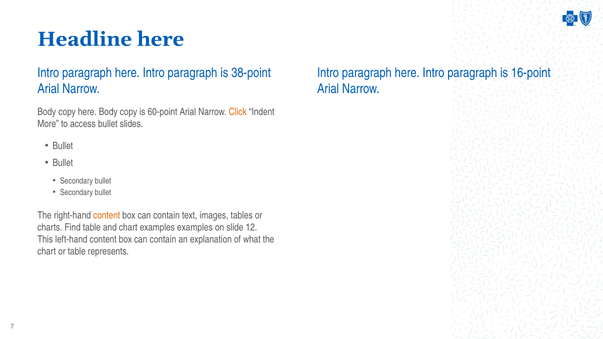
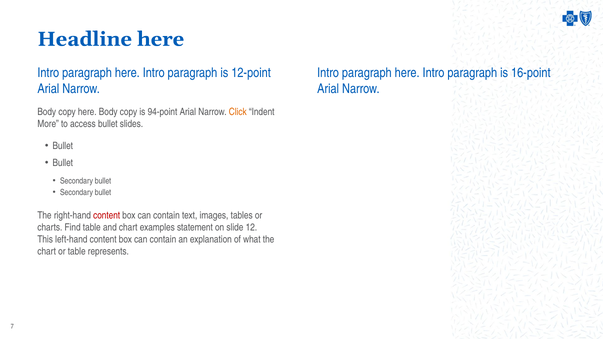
38-point: 38-point -> 12-point (251, 73)
60-point: 60-point -> 94-point (162, 112)
content colour: orange -> red (107, 216)
examples examples: examples -> statement (195, 228)
